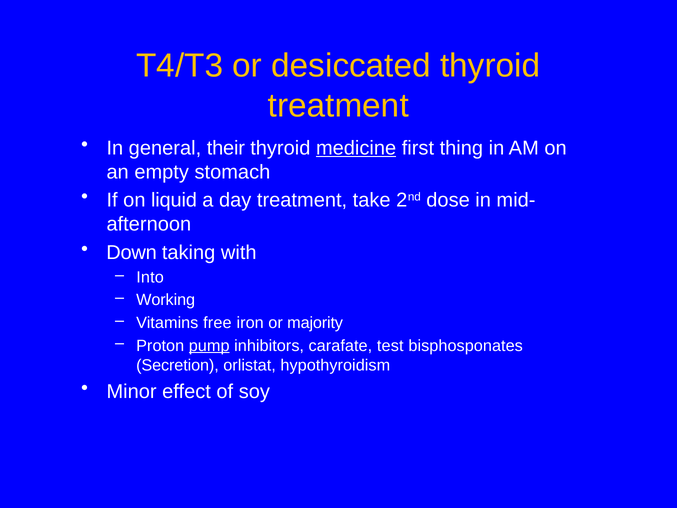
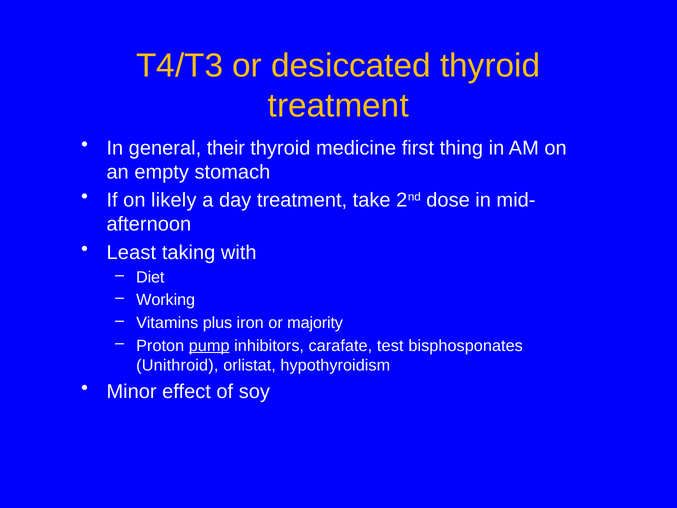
medicine underline: present -> none (356, 148)
liquid: liquid -> likely (174, 200)
Down: Down -> Least (131, 252)
Into: Into -> Diet (150, 277)
free: free -> plus (218, 323)
Secretion: Secretion -> Unithroid (177, 365)
